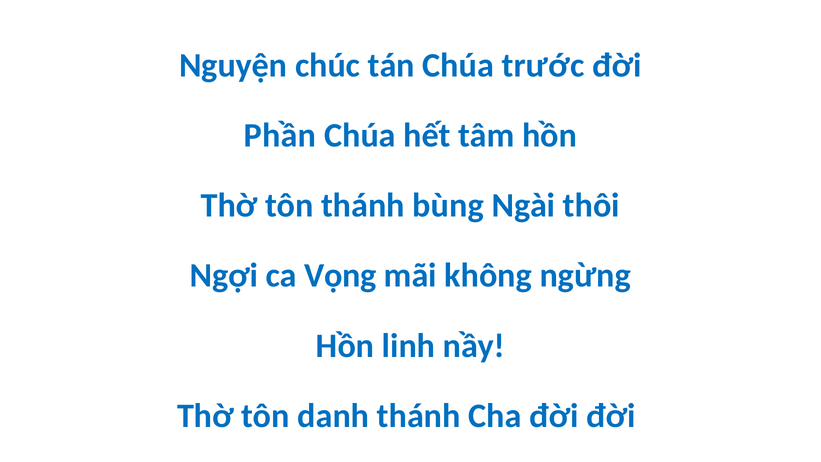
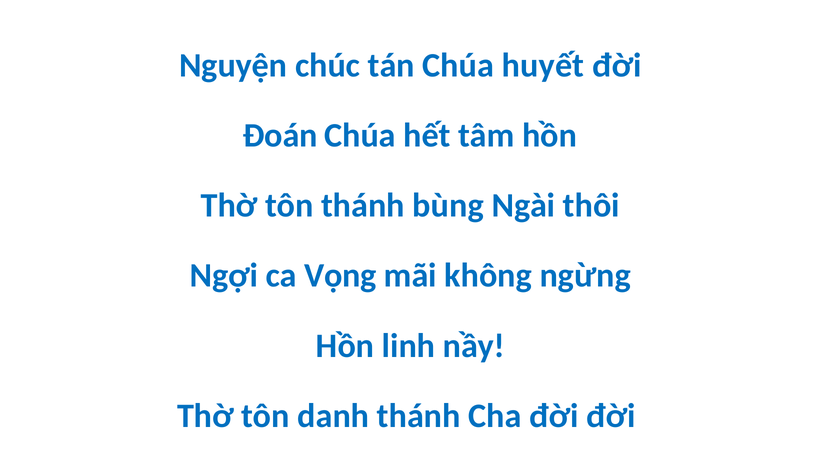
trước: trước -> huyết (543, 65)
Phần: Phần -> Đoán (280, 135)
